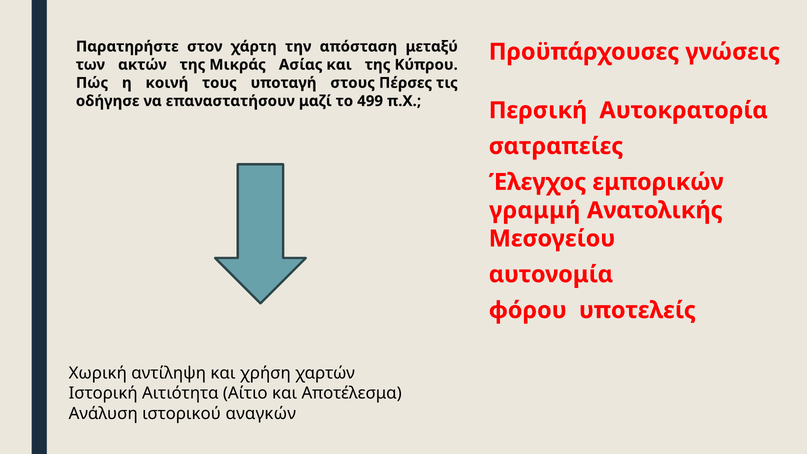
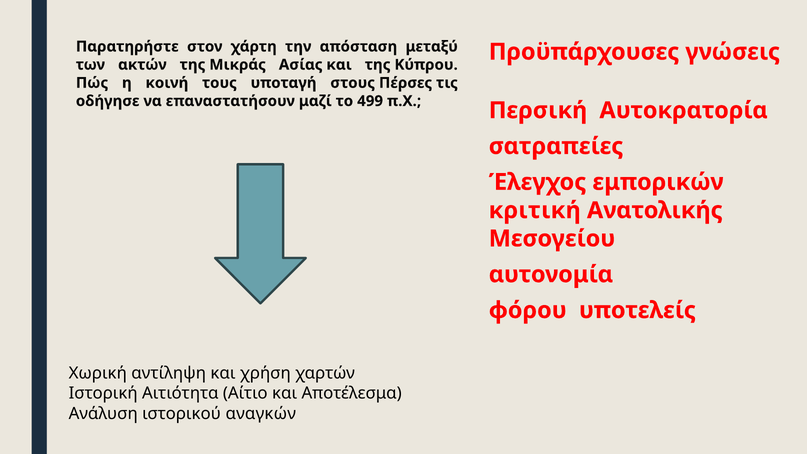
γραμμή: γραμμή -> κριτική (535, 210)
